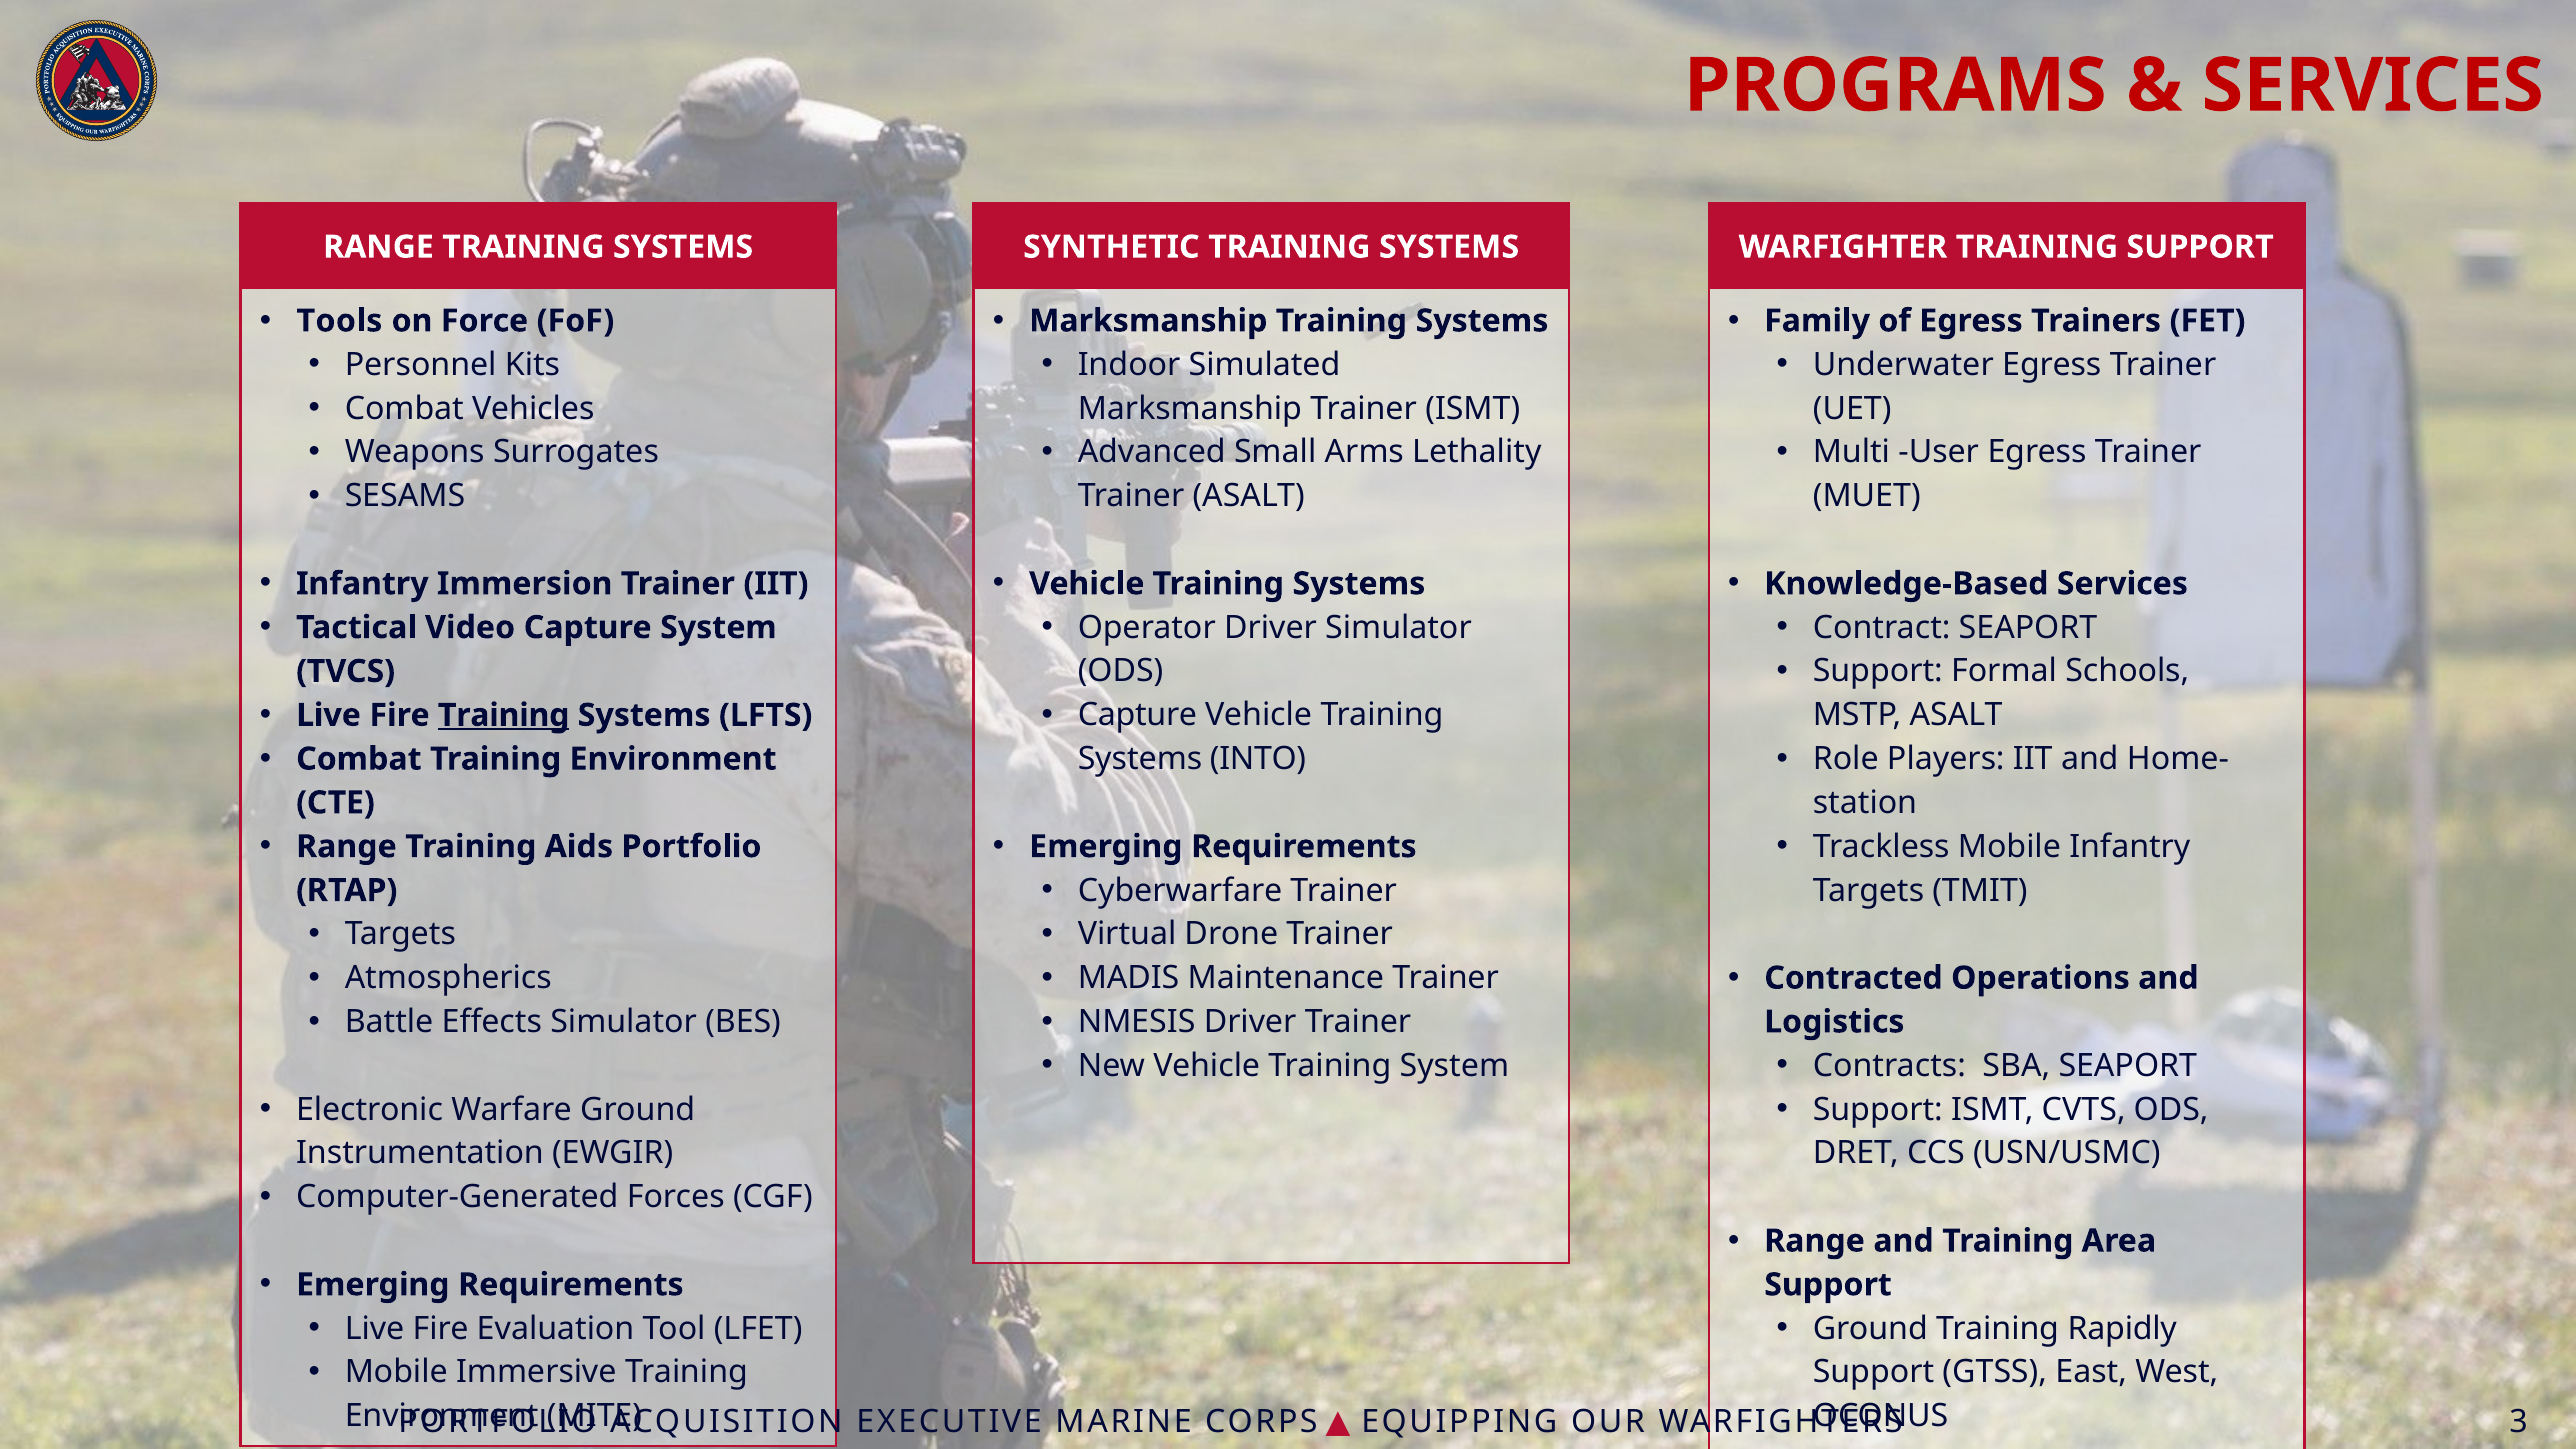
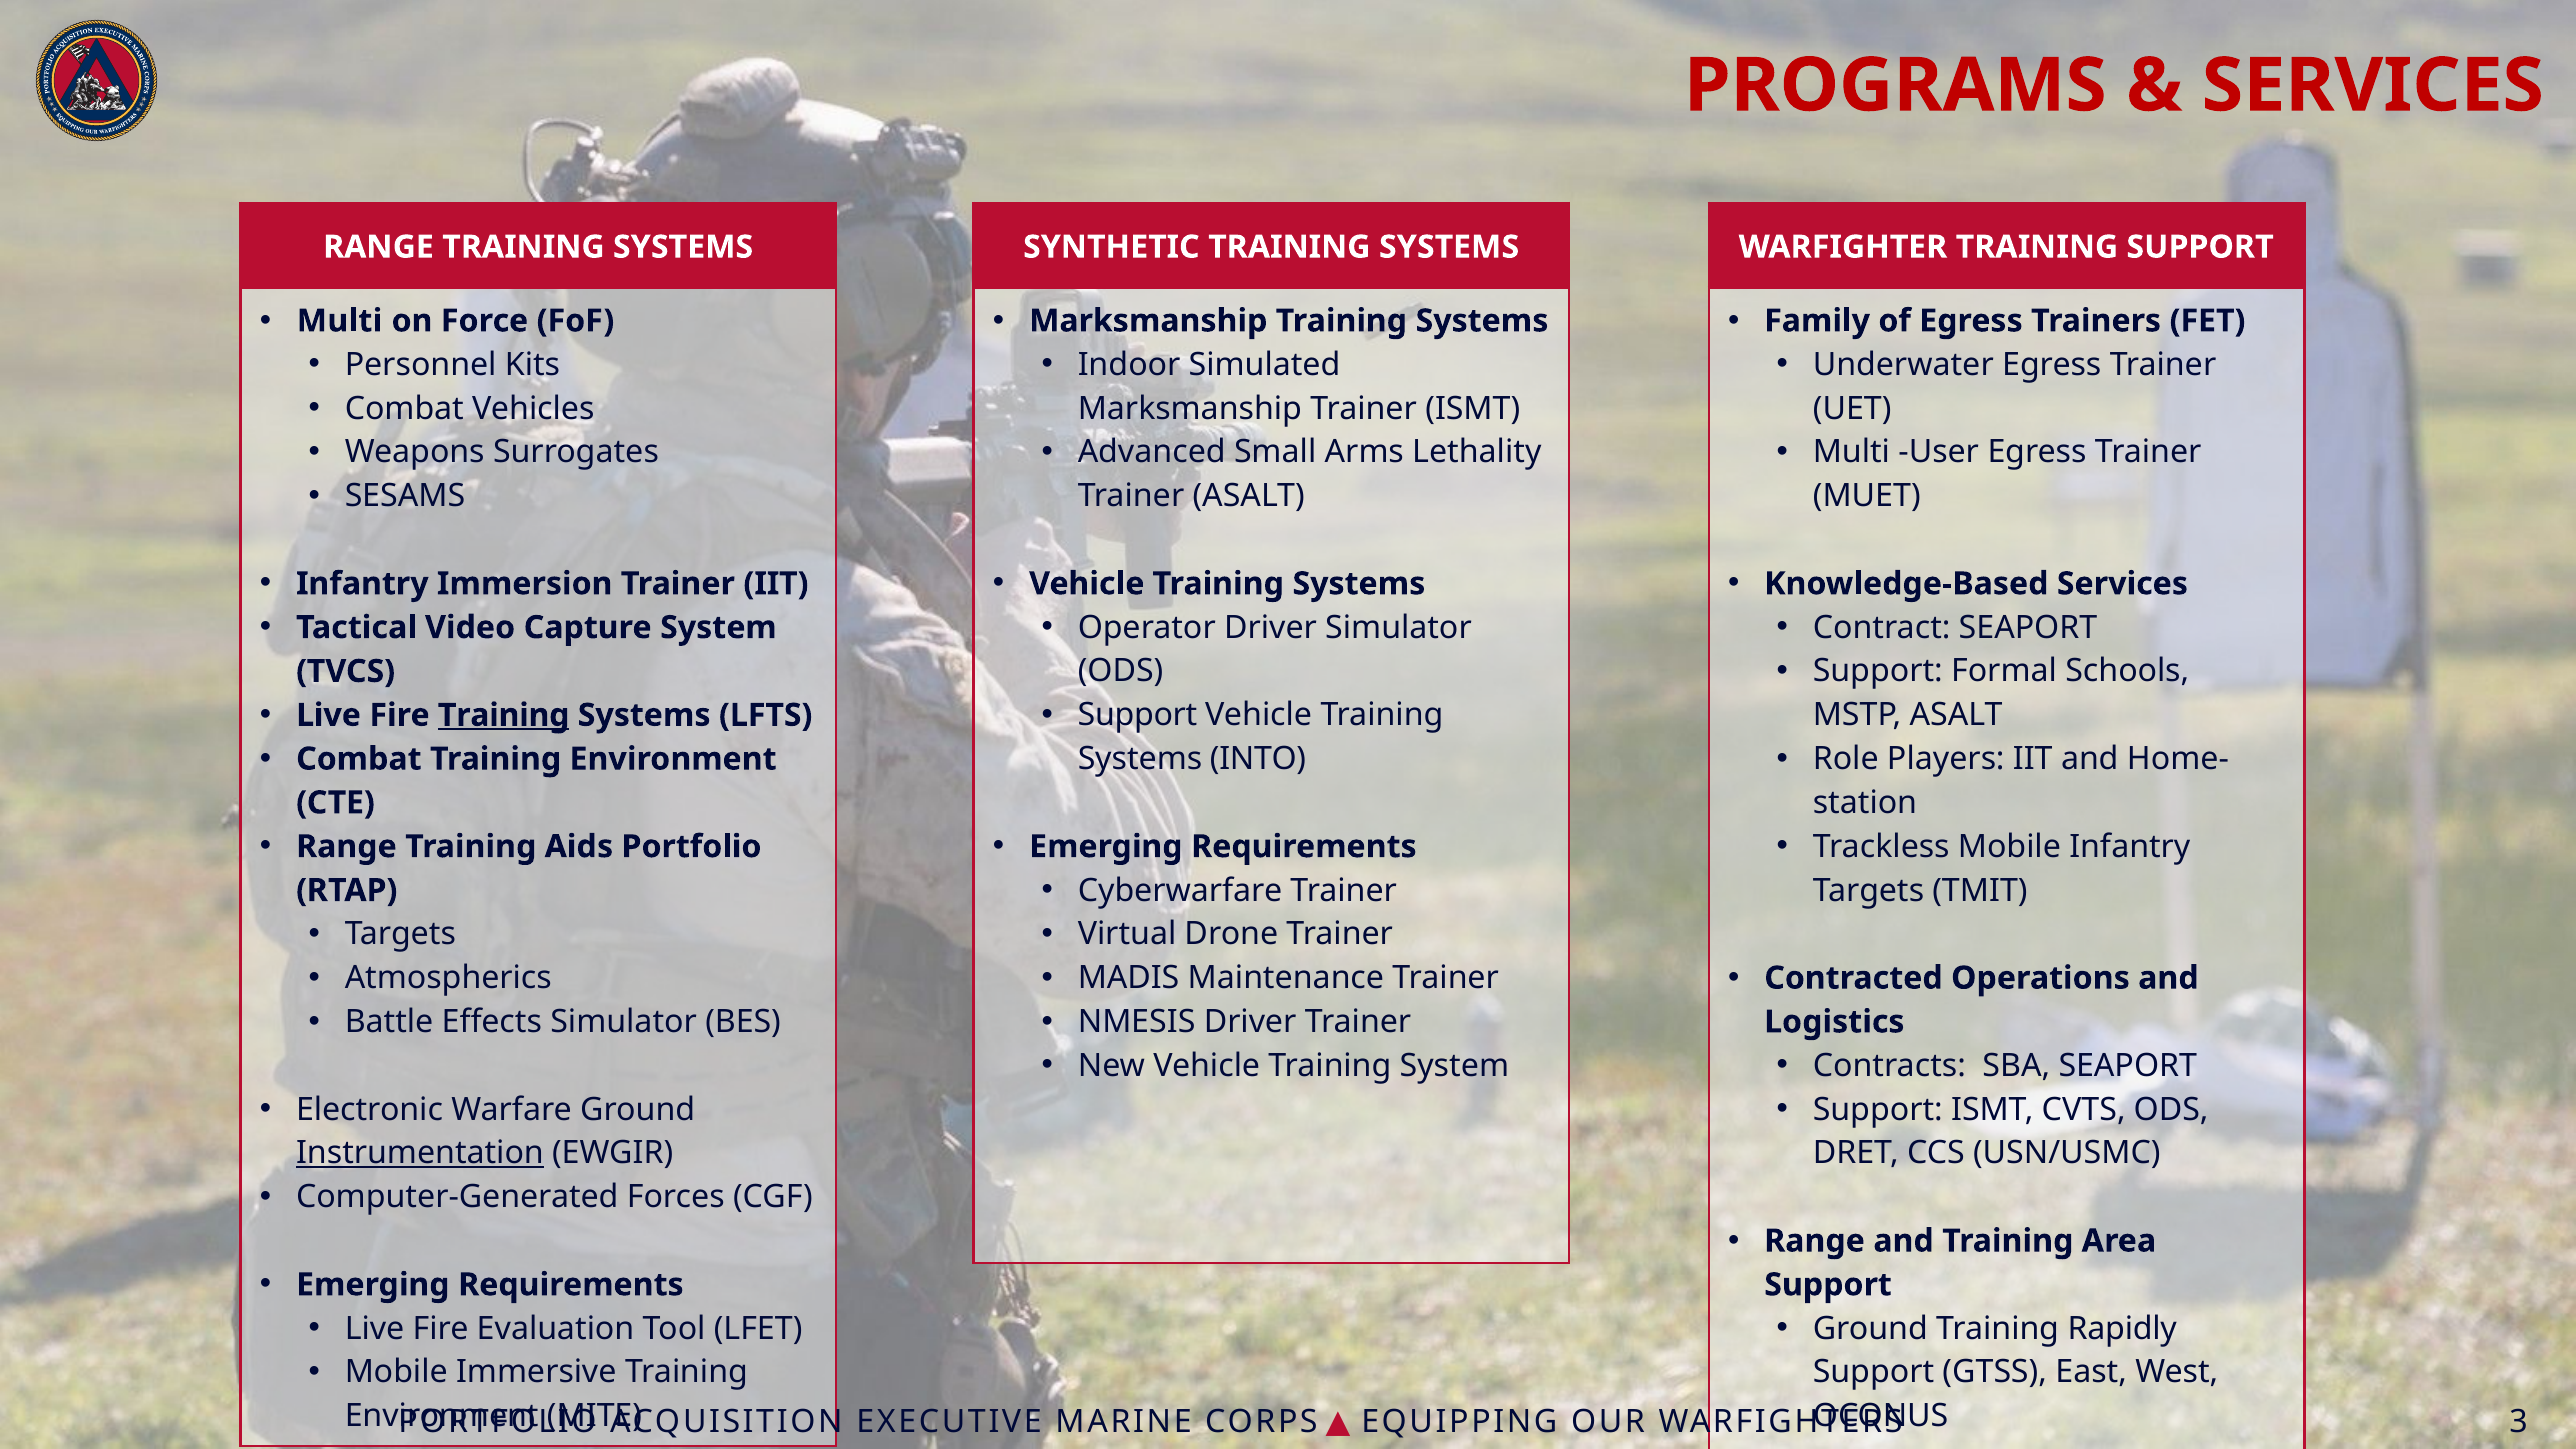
Tools: Tools -> Multi (339, 321)
Capture: Capture -> Support (1137, 715)
Instrumentation underline: none -> present (420, 1153)
